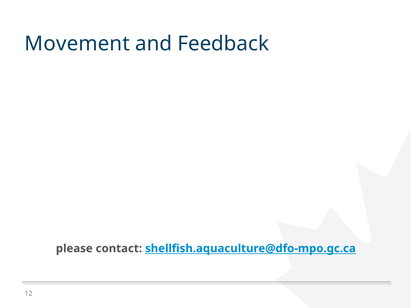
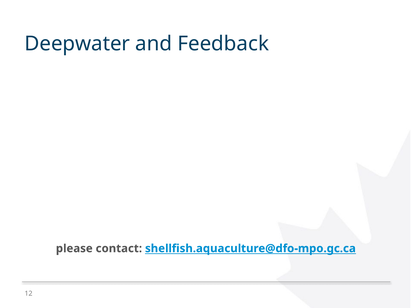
Movement: Movement -> Deepwater (77, 44)
